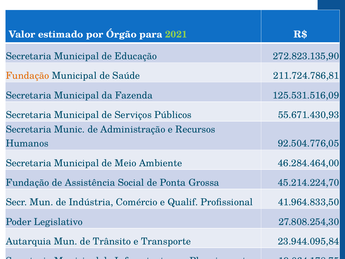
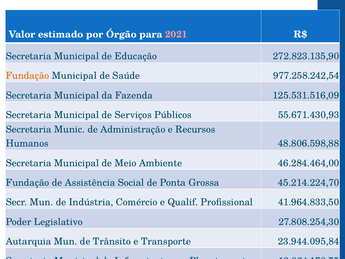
2021 colour: light green -> pink (176, 35)
211.724.786,81: 211.724.786,81 -> 977.258.242,54 (306, 76)
92.504.776,05: 92.504.776,05 -> 48.806.598,88 (309, 143)
